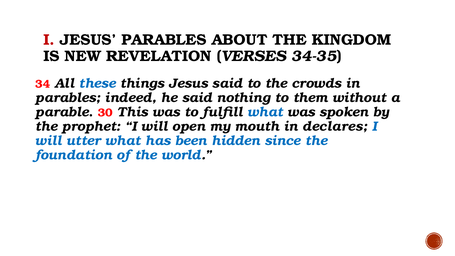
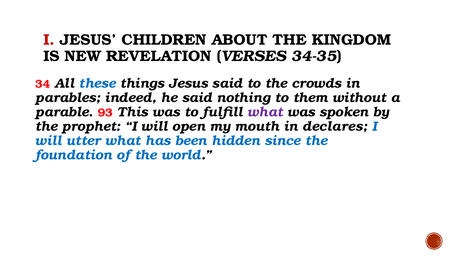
JESUS PARABLES: PARABLES -> CHILDREN (164, 40)
30: 30 -> 93 (105, 113)
what colour: blue -> purple (265, 112)
